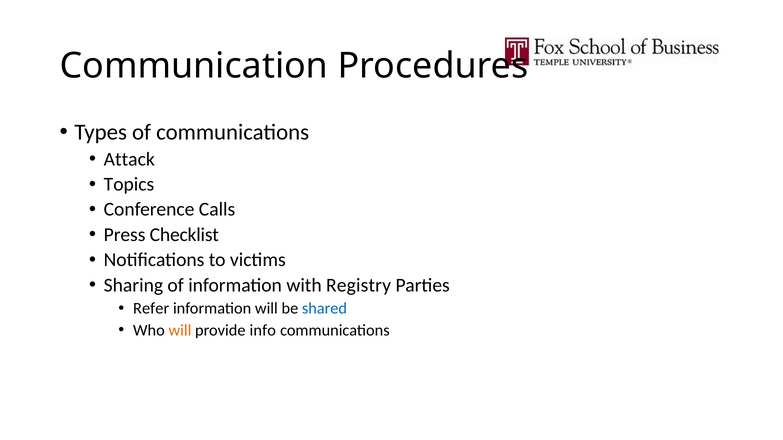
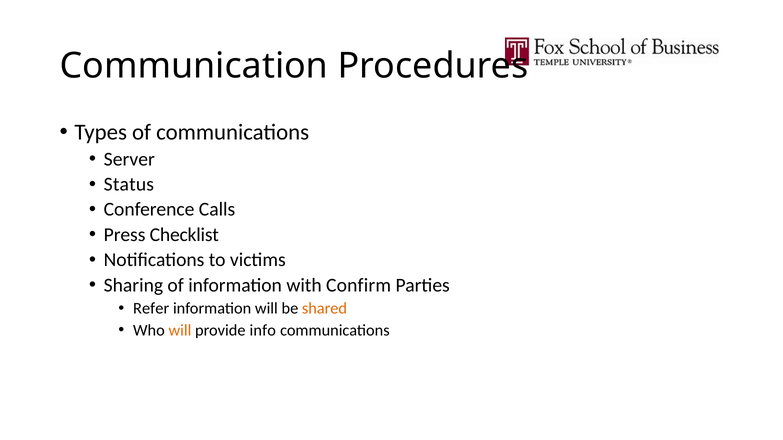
Attack: Attack -> Server (129, 159)
Topics: Topics -> Status (129, 185)
Registry: Registry -> Confirm (359, 285)
shared colour: blue -> orange (324, 309)
